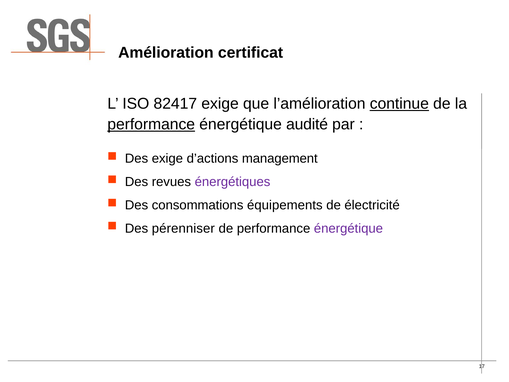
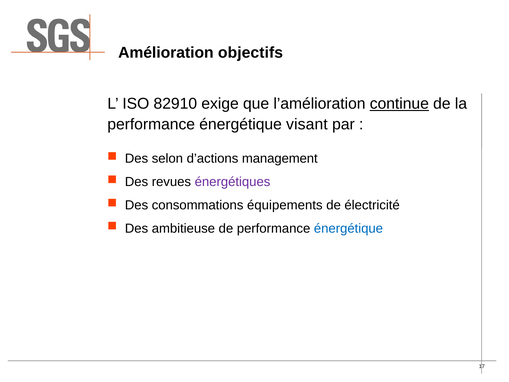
certificat: certificat -> objectifs (251, 53)
82417: 82417 -> 82910 (175, 104)
performance underline: present -> none (151, 124)
audité: audité -> visant (307, 124)
Des exige: exige -> selon (167, 159)
pérenniser: pérenniser -> ambitieuse (183, 228)
énergétique colour: purple -> blue (348, 228)
